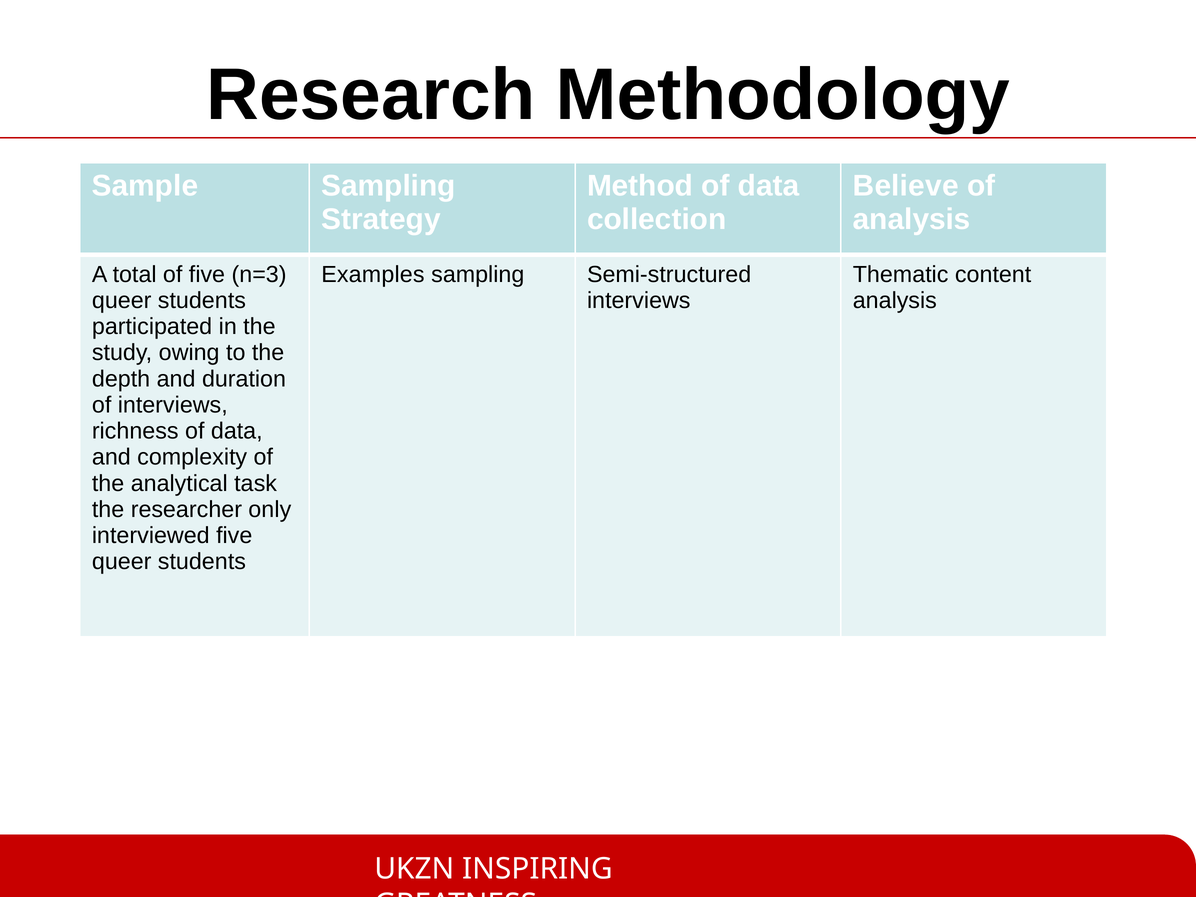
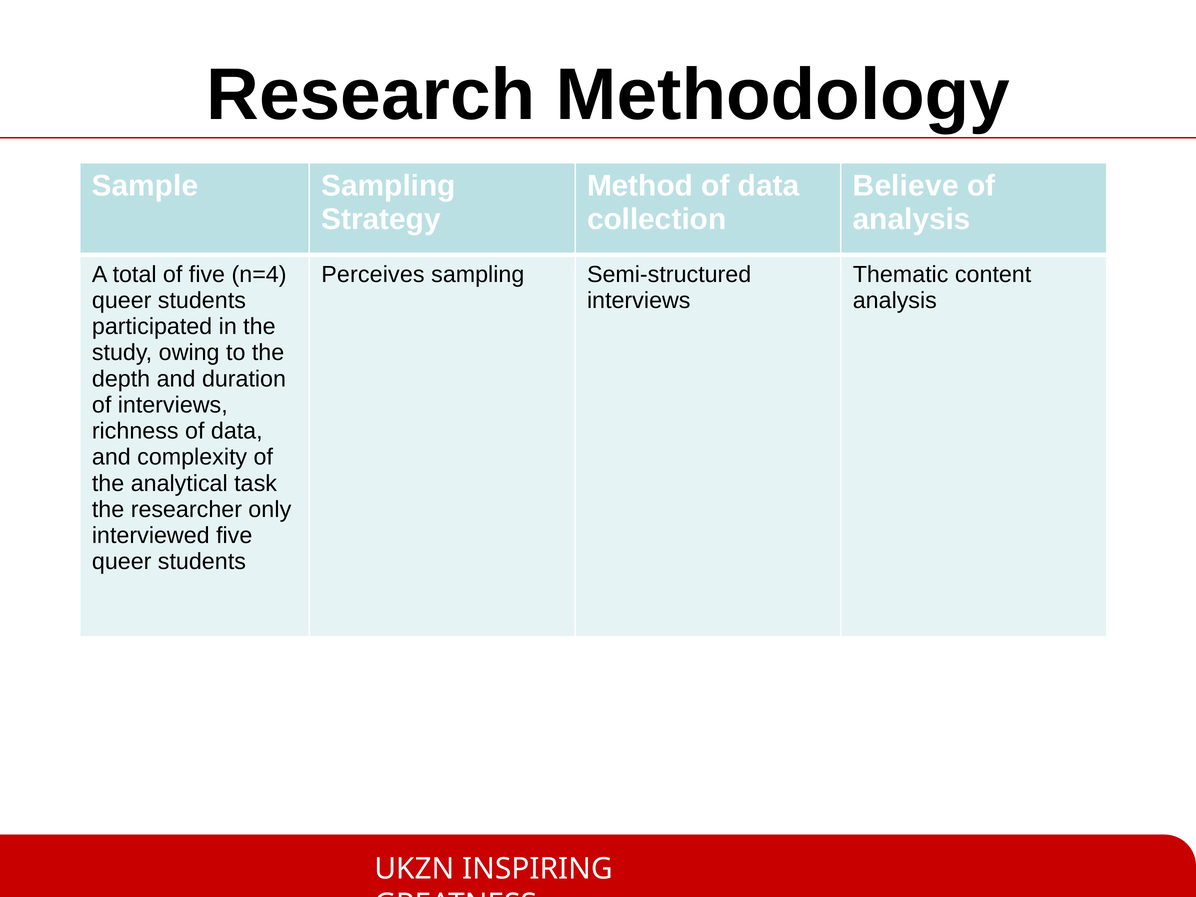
n=3: n=3 -> n=4 (259, 274)
Examples: Examples -> Perceives (373, 274)
